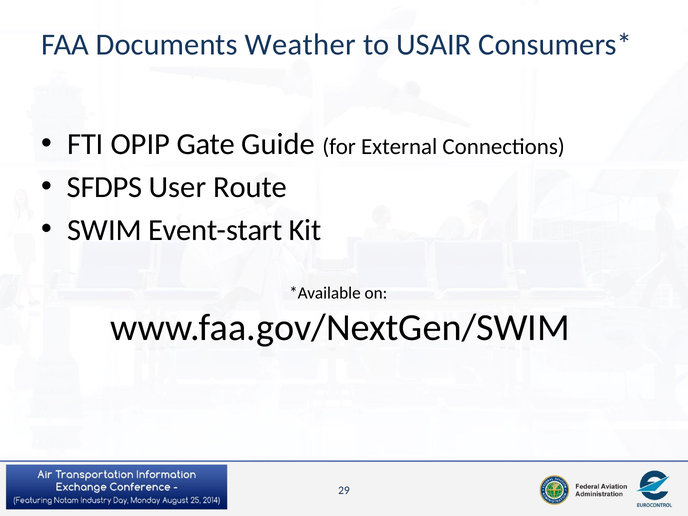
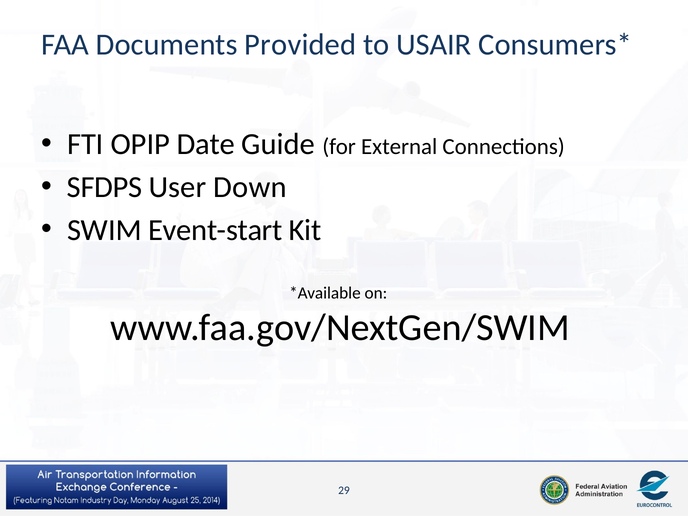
Weather: Weather -> Provided (300, 45)
Gate: Gate -> Date (206, 144)
Route: Route -> Down (250, 187)
